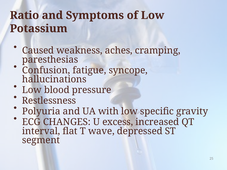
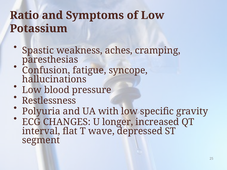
Caused: Caused -> Spastic (38, 51)
excess: excess -> longer (118, 122)
